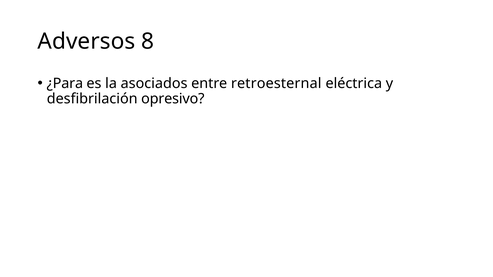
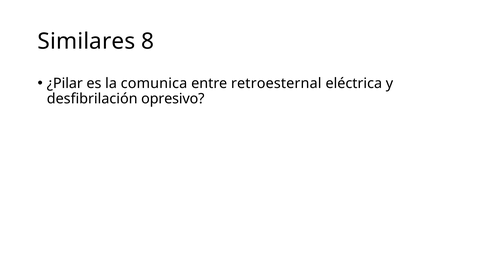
Adversos: Adversos -> Similares (86, 41)
¿Para: ¿Para -> ¿Pilar (65, 83)
asociados: asociados -> comunica (154, 83)
